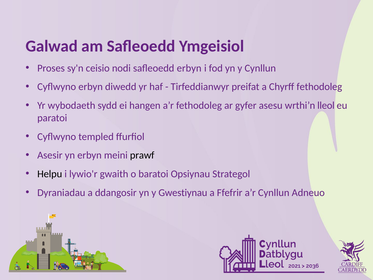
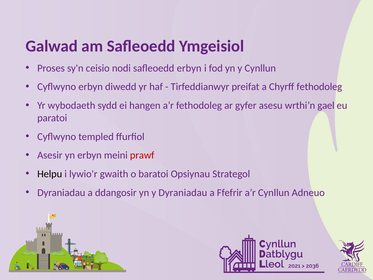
lleol: lleol -> gael (326, 105)
prawf colour: black -> red (142, 155)
y Gwestiynau: Gwestiynau -> Dyraniadau (183, 192)
